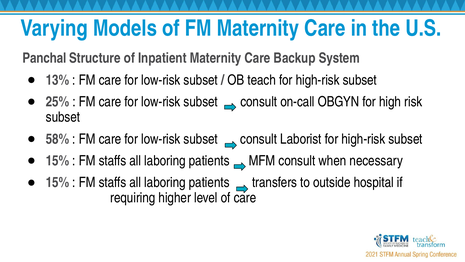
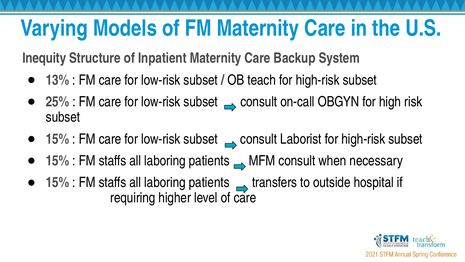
Panchal: Panchal -> Inequity (44, 58)
58%: 58% -> 15% (58, 139)
